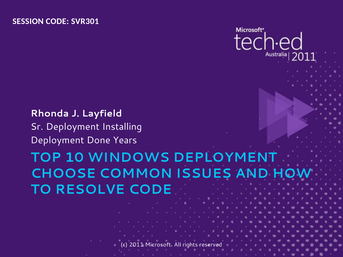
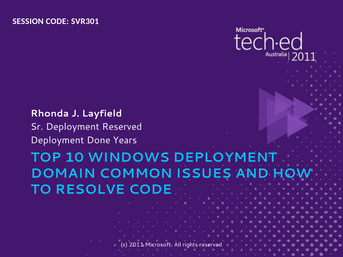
Deployment Installing: Installing -> Reserved (122, 127)
CHOOSE: CHOOSE -> DOMAIN (63, 174)
